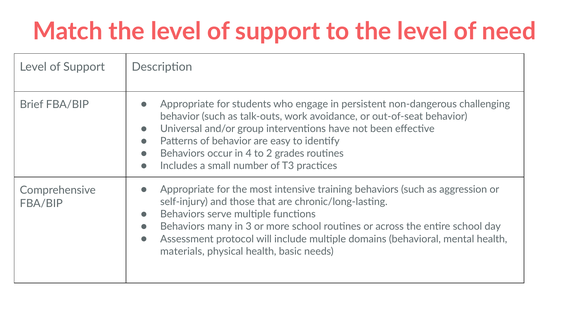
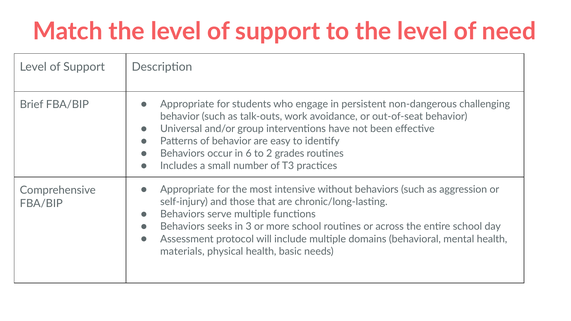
4: 4 -> 6 (249, 154)
training: training -> without (335, 190)
many: many -> seeks (220, 227)
